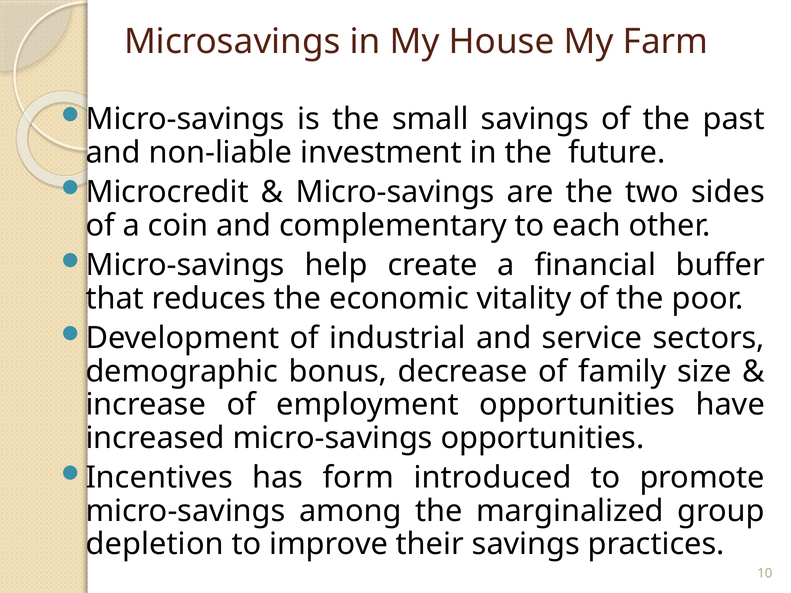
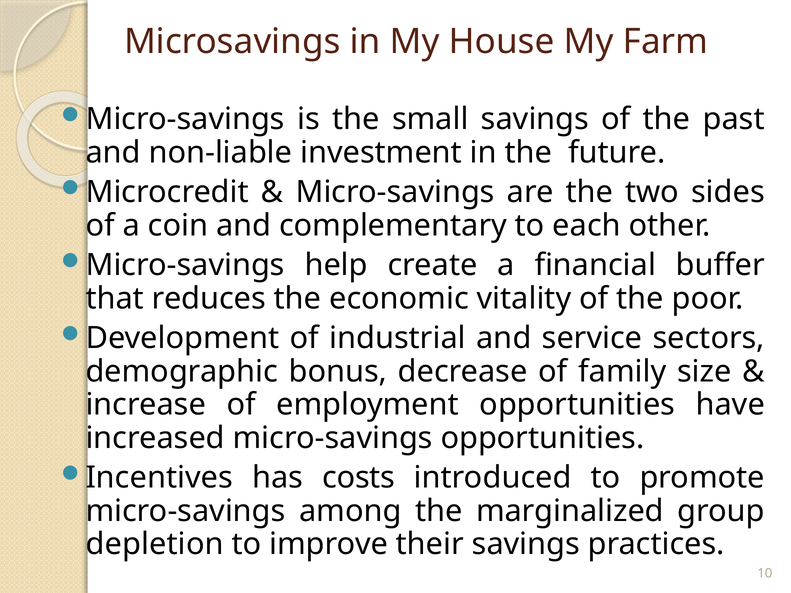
form: form -> costs (359, 478)
